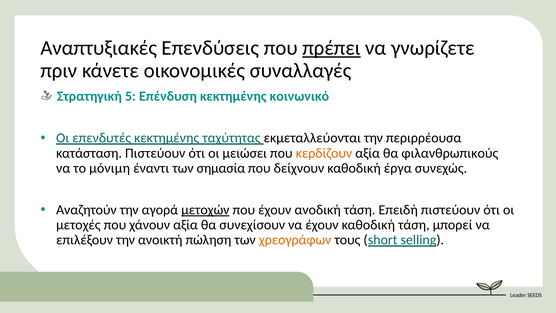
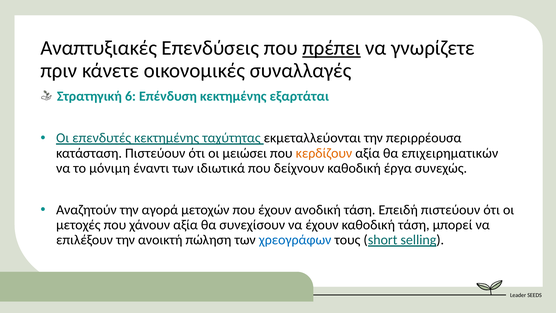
5: 5 -> 6 (130, 96)
κοινωνικό: κοινωνικό -> εξαρτάται (299, 96)
φιλανθρωπικούς: φιλανθρωπικούς -> επιχειρηματικών (450, 153)
σημασία: σημασία -> ιδιωτικά (221, 168)
μετοχών underline: present -> none (205, 210)
χρεογράφων colour: orange -> blue (295, 240)
